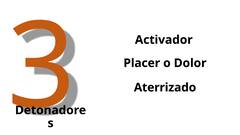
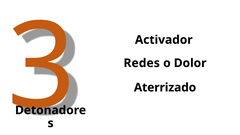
Placer: Placer -> Redes (142, 63)
